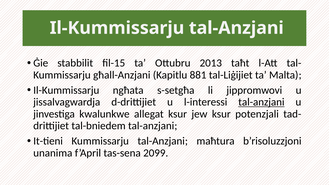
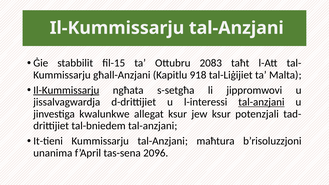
2013: 2013 -> 2083 (211, 63)
881: 881 -> 918 (198, 75)
Il-Kummissarju underline: none -> present (66, 90)
2099: 2099 -> 2096 (156, 153)
